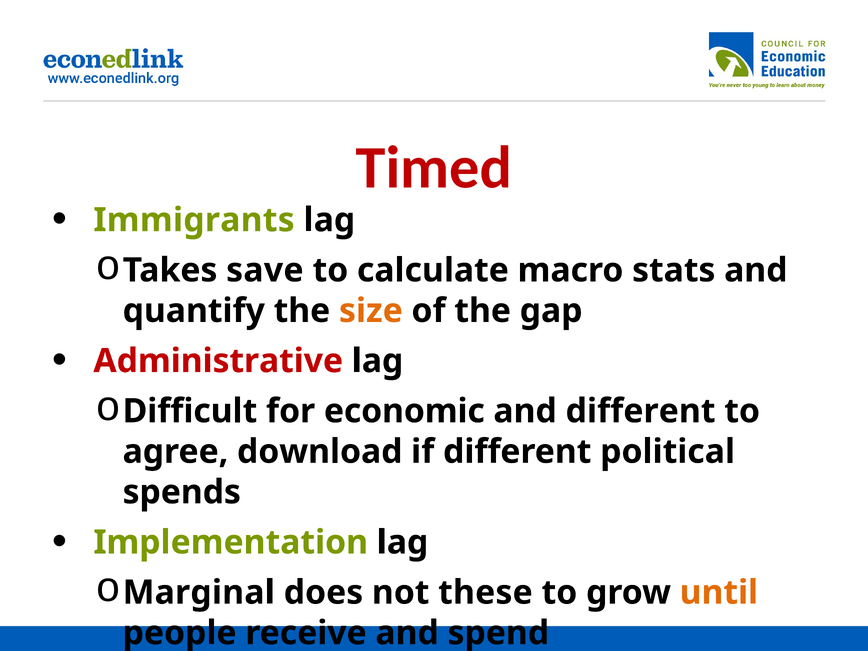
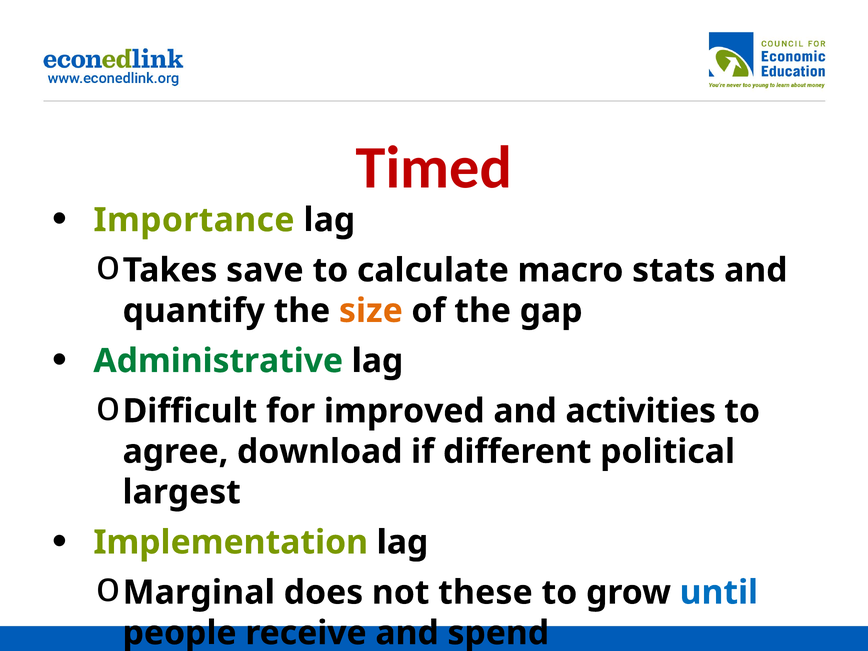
Immigrants: Immigrants -> Importance (194, 220)
Administrative colour: red -> green (218, 361)
economic: economic -> improved (404, 411)
and different: different -> activities (641, 411)
spends: spends -> largest (182, 492)
until colour: orange -> blue (719, 593)
